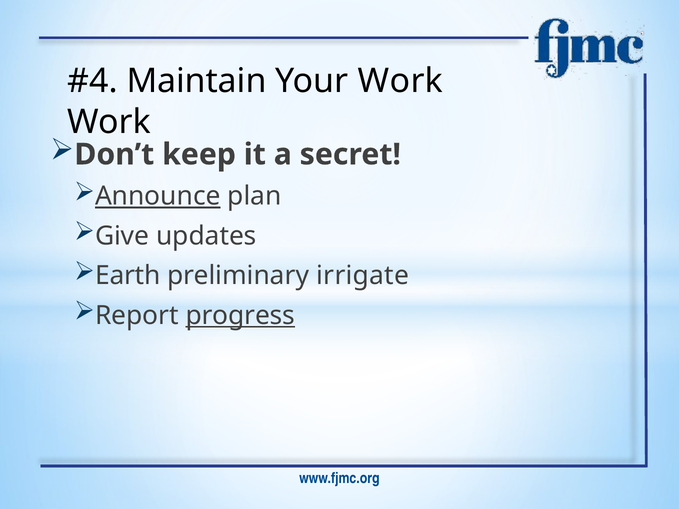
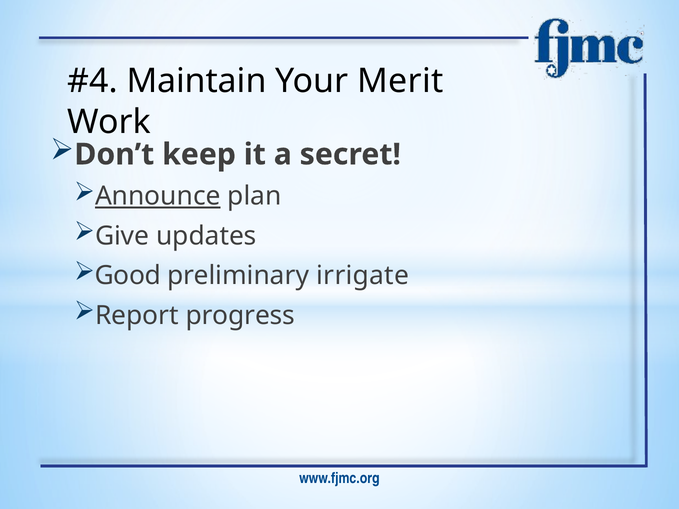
Your Work: Work -> Merit (400, 81)
Earth: Earth -> Good (128, 276)
progress underline: present -> none (240, 316)
